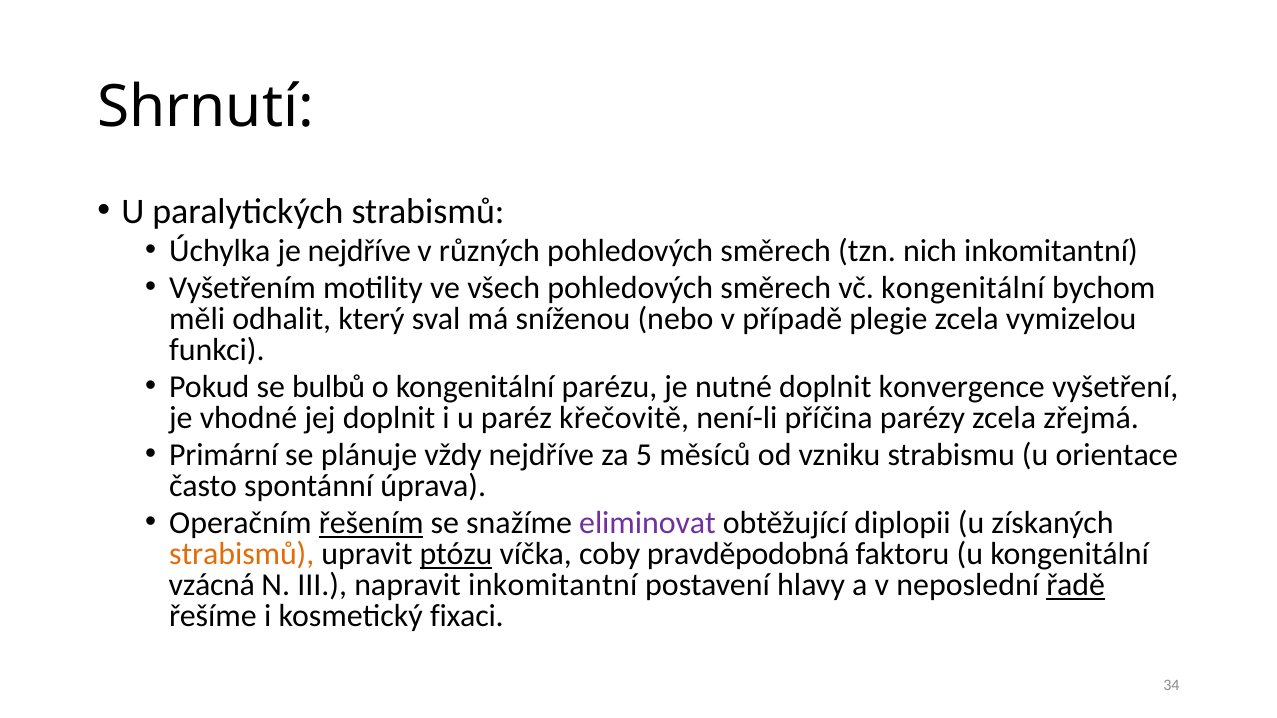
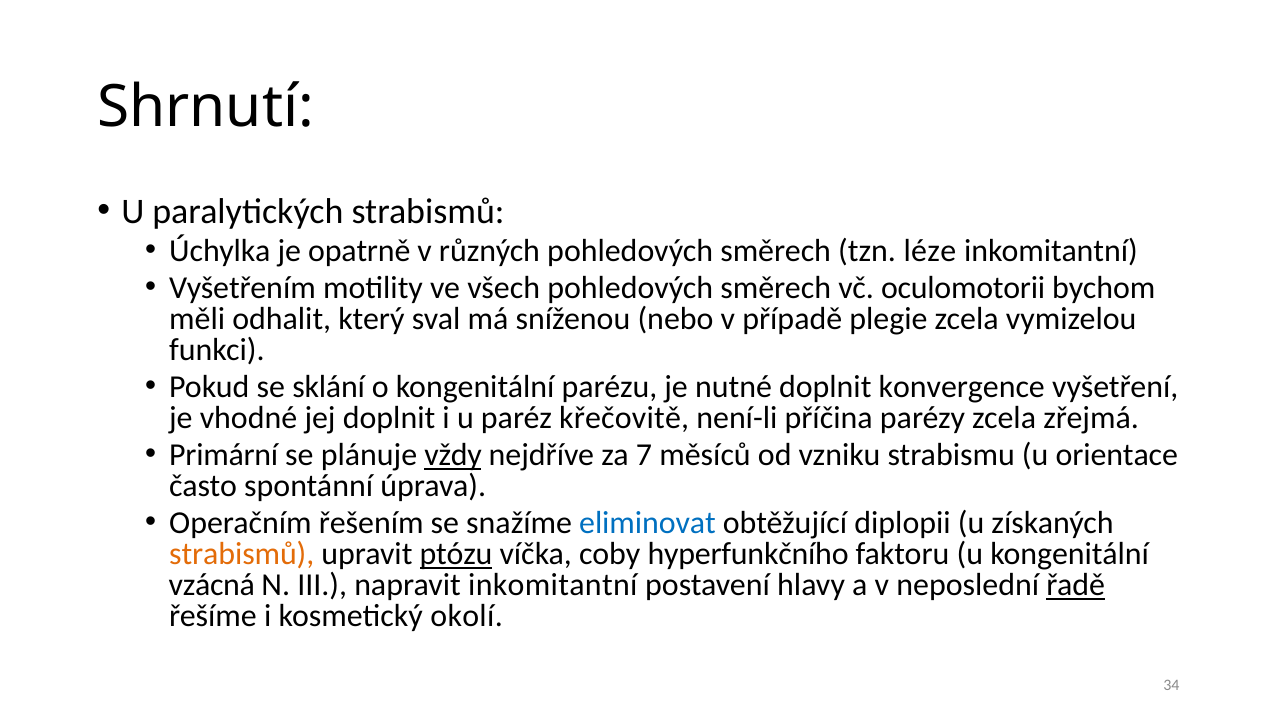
je nejdříve: nejdříve -> opatrně (359, 251)
nich: nich -> léze (930, 251)
vč kongenitální: kongenitální -> oculomotorii (963, 288)
bulbů: bulbů -> sklání (329, 387)
vždy underline: none -> present (453, 455)
5: 5 -> 7 (644, 455)
řešením underline: present -> none (371, 523)
eliminovat colour: purple -> blue (647, 523)
pravděpodobná: pravděpodobná -> hyperfunkčního (748, 554)
fixaci: fixaci -> okolí (467, 616)
